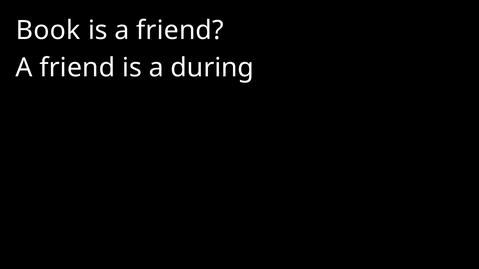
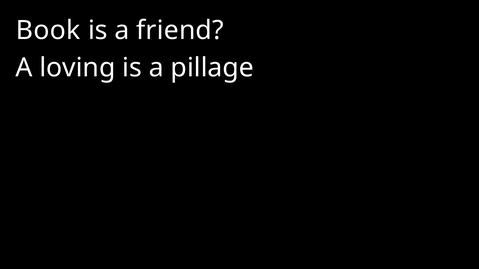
friend: friend -> loving (77, 68)
during: during -> pillage (212, 68)
